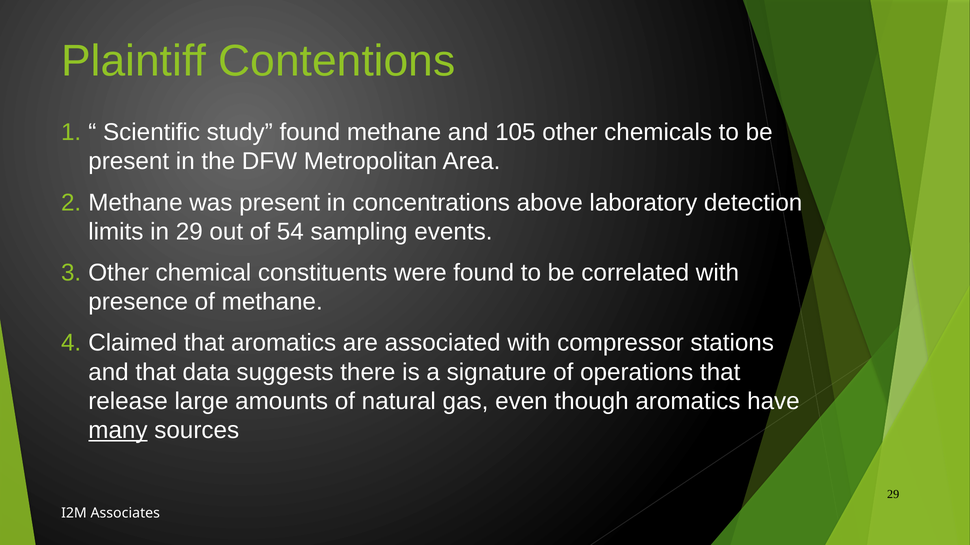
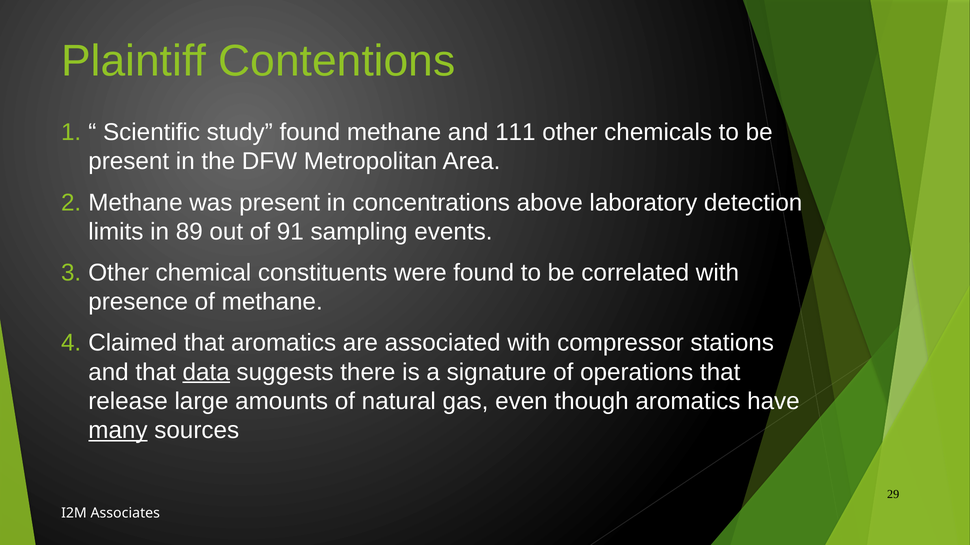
105: 105 -> 111 (515, 132)
in 29: 29 -> 89 (189, 232)
54: 54 -> 91 (290, 232)
data underline: none -> present (206, 372)
